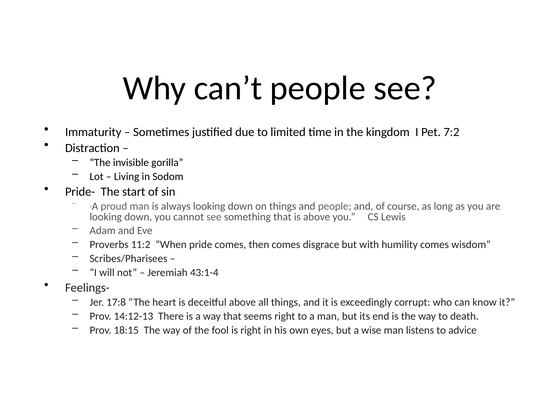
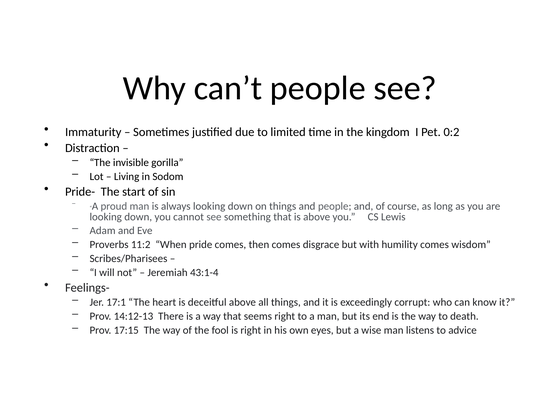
7:2: 7:2 -> 0:2 (451, 132)
17:8: 17:8 -> 17:1 (116, 302)
18:15: 18:15 -> 17:15 (126, 330)
